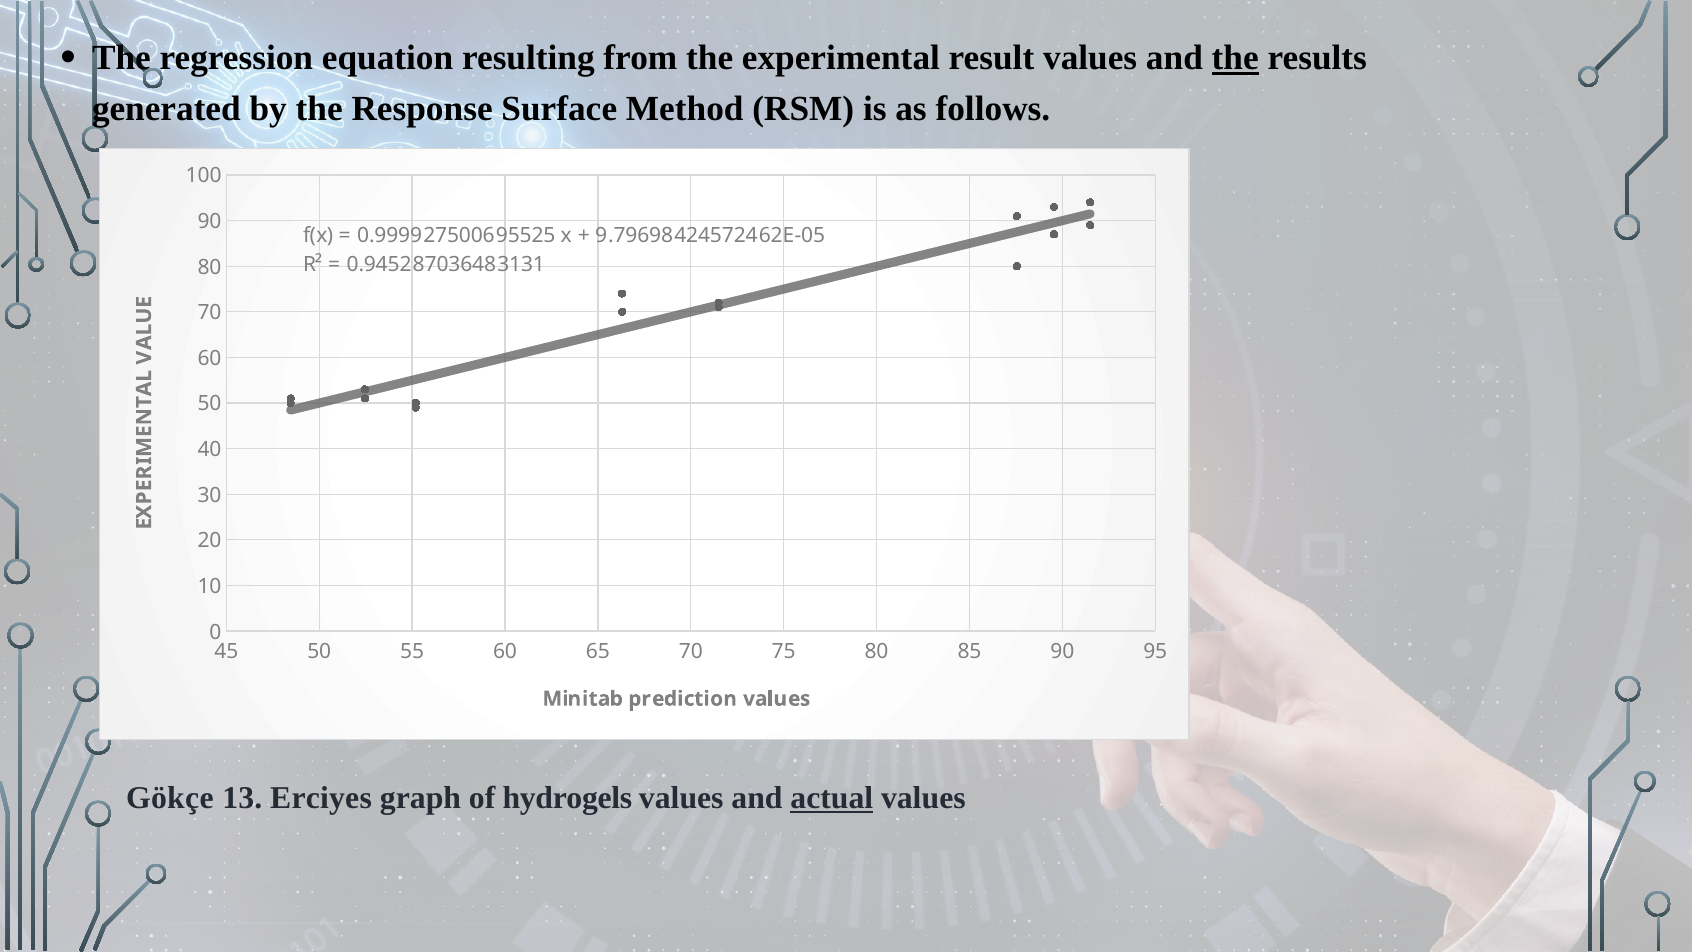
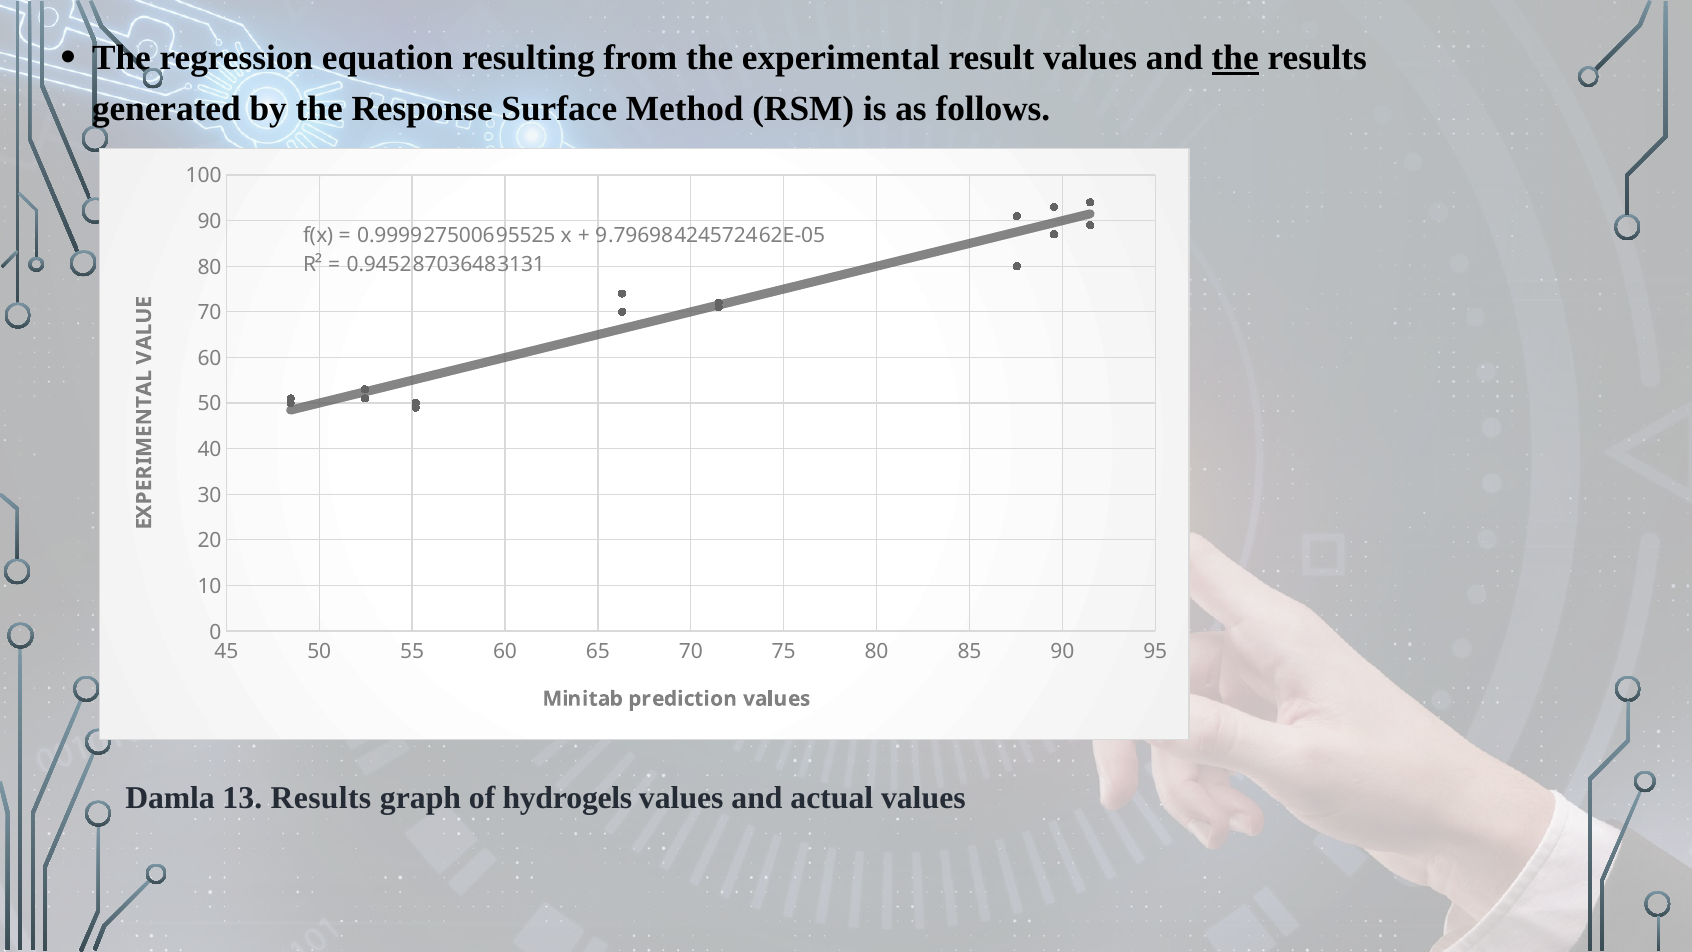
Gökçe: Gökçe -> Damla (170, 798)
13 Erciyes: Erciyes -> Results (321, 798)
actual underline: present -> none (832, 798)
